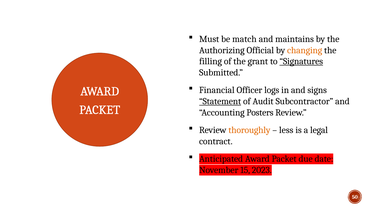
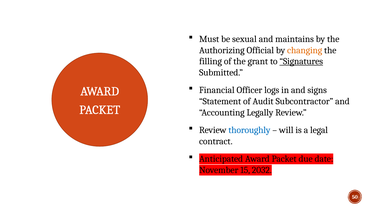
match: match -> sexual (244, 39)
Statement underline: present -> none (220, 101)
Posters: Posters -> Legally (260, 113)
thoroughly colour: orange -> blue (249, 130)
less: less -> will (286, 130)
2023: 2023 -> 2032 (262, 170)
